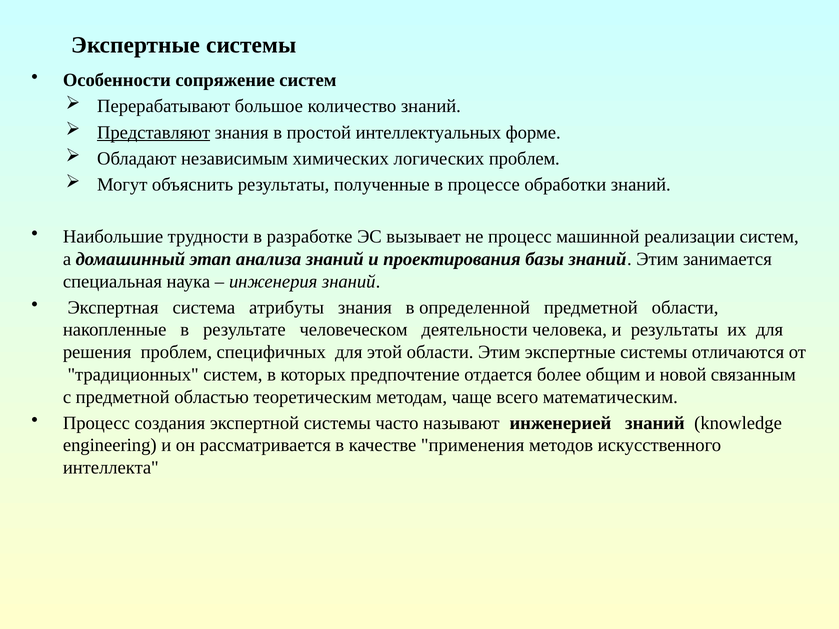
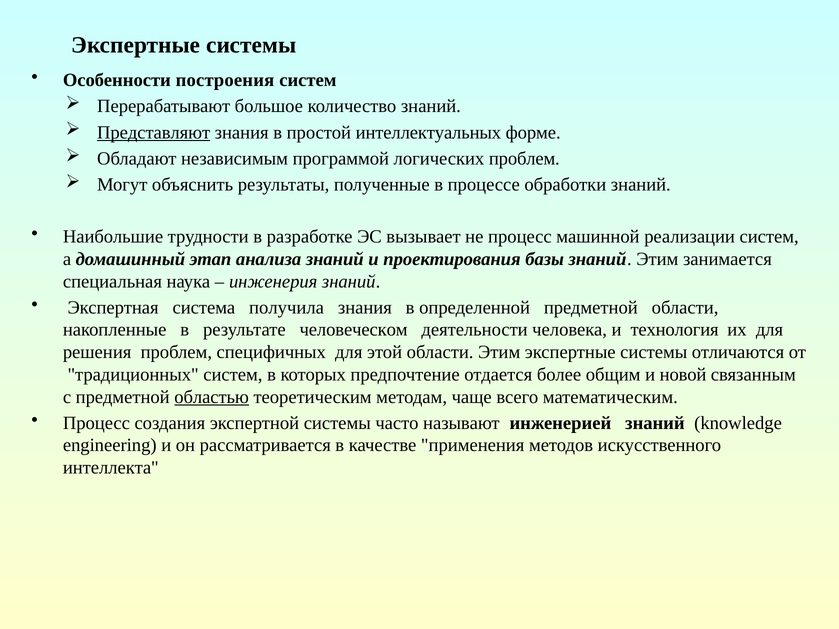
сопряжение: сопряжение -> построения (225, 80)
химических: химических -> программой (341, 159)
атрибуты: атрибуты -> получила (287, 308)
и результаты: результаты -> технология (675, 330)
областью underline: none -> present (212, 397)
